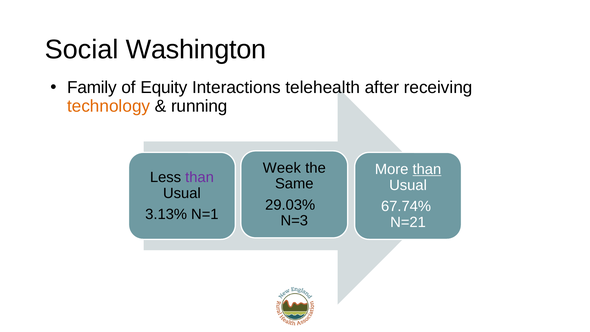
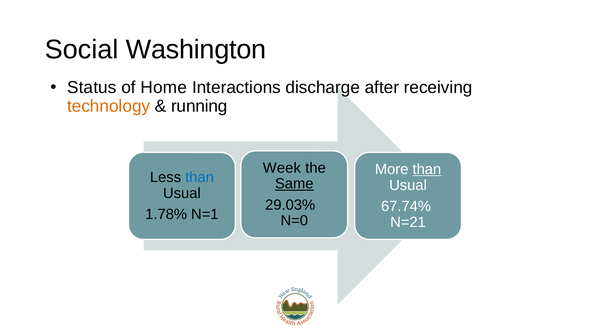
Family: Family -> Status (92, 87)
Equity: Equity -> Home (164, 87)
telehealth: telehealth -> discharge (323, 87)
than colour: purple -> blue (200, 177)
Same underline: none -> present (294, 184)
3.13%: 3.13% -> 1.78% (166, 214)
N=3: N=3 -> N=0 (294, 221)
